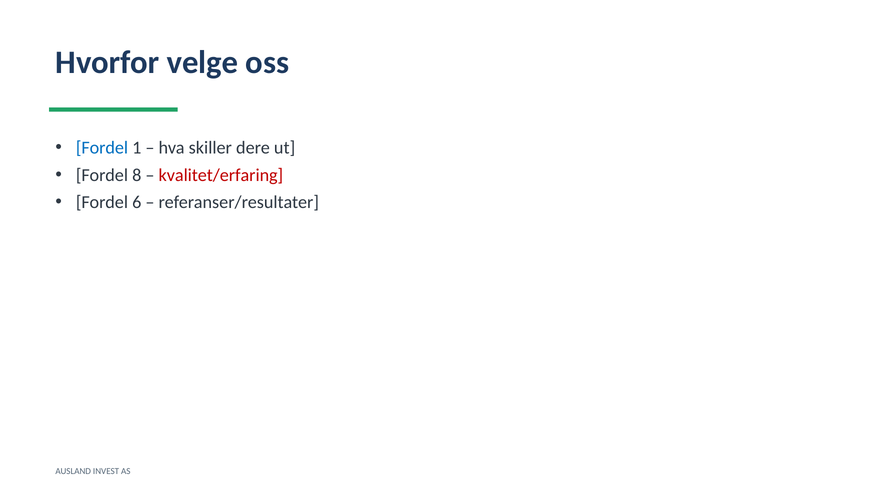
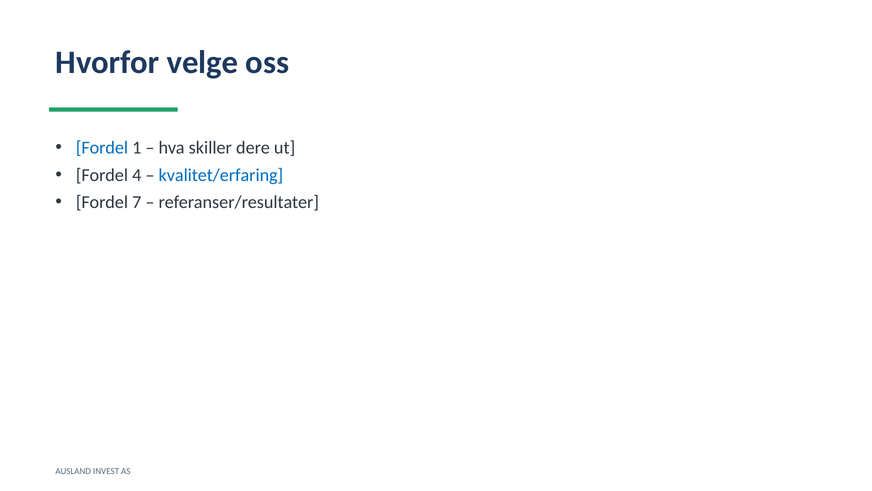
8: 8 -> 4 (137, 175)
kvalitet/erfaring colour: red -> blue (221, 175)
6: 6 -> 7 (137, 202)
